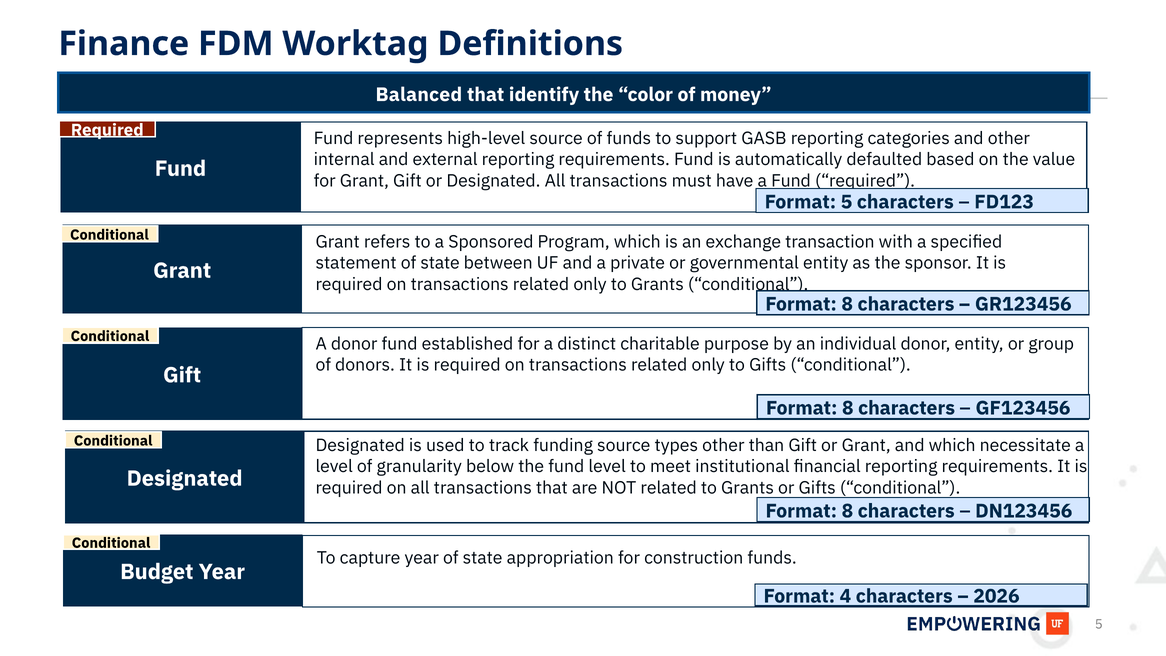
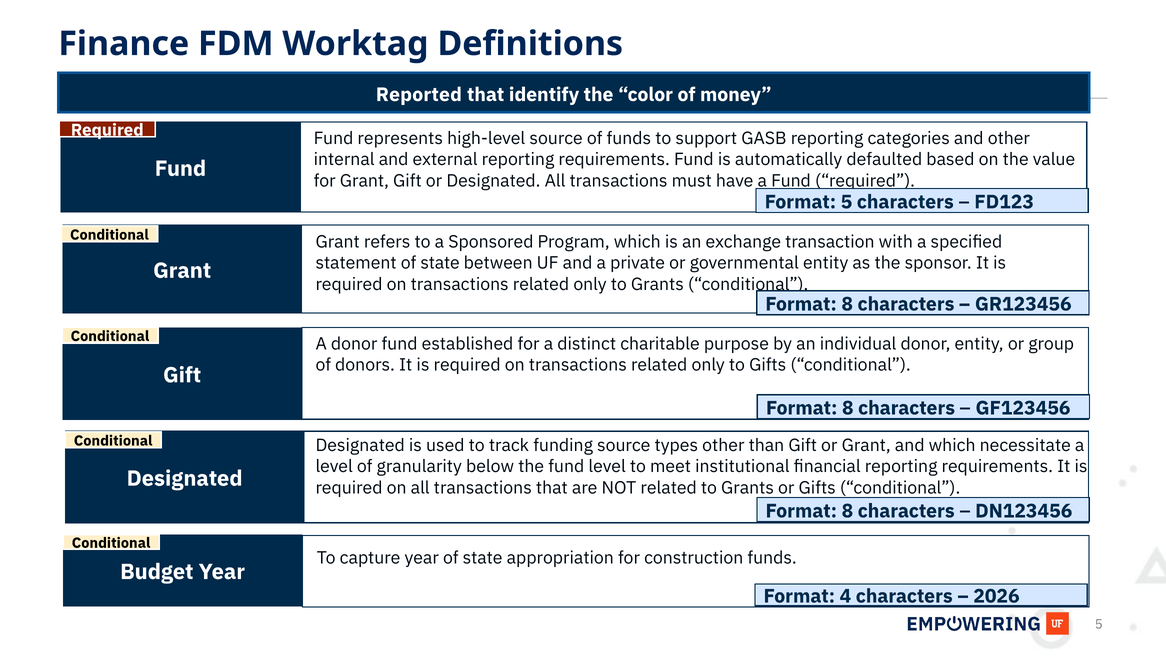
Balanced: Balanced -> Reported (419, 95)
